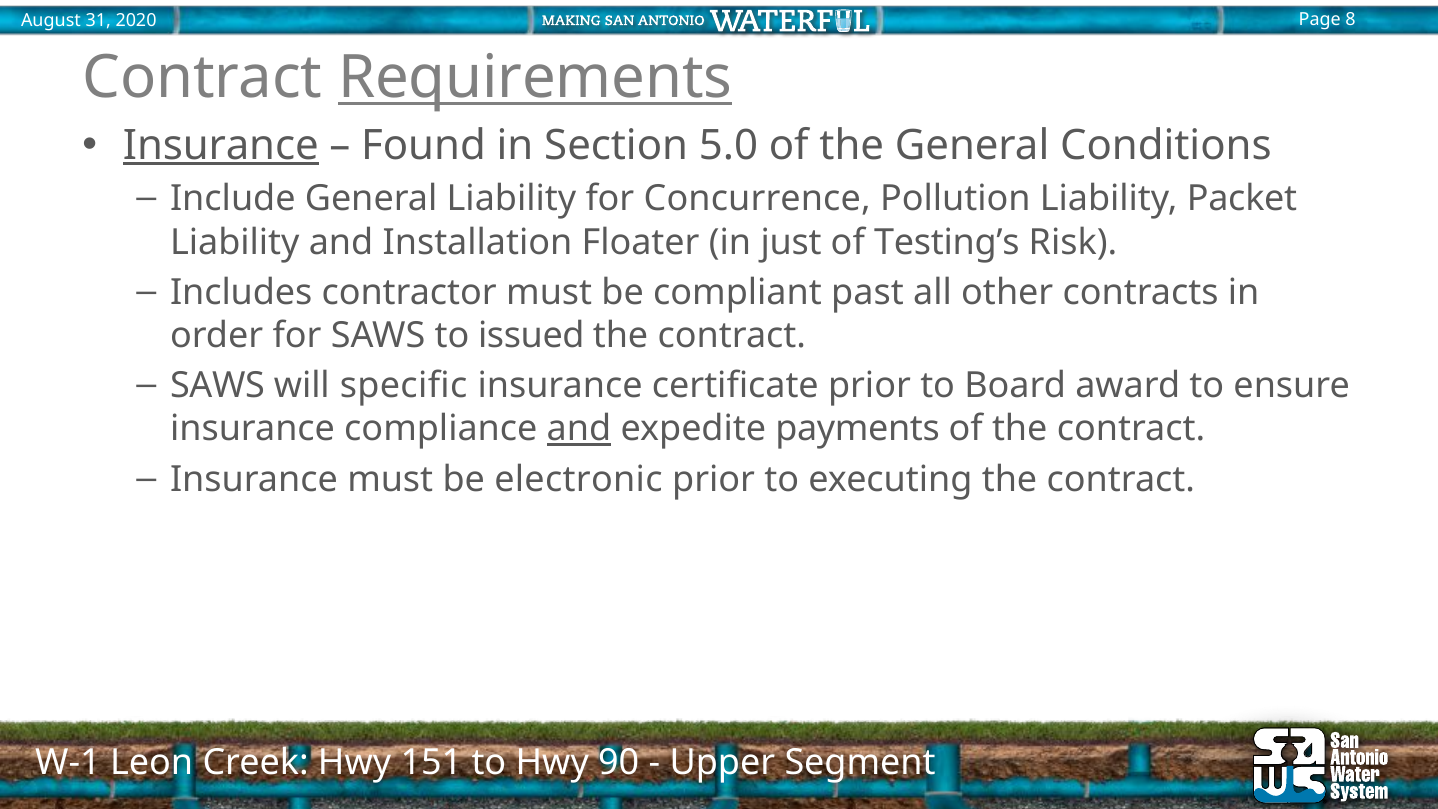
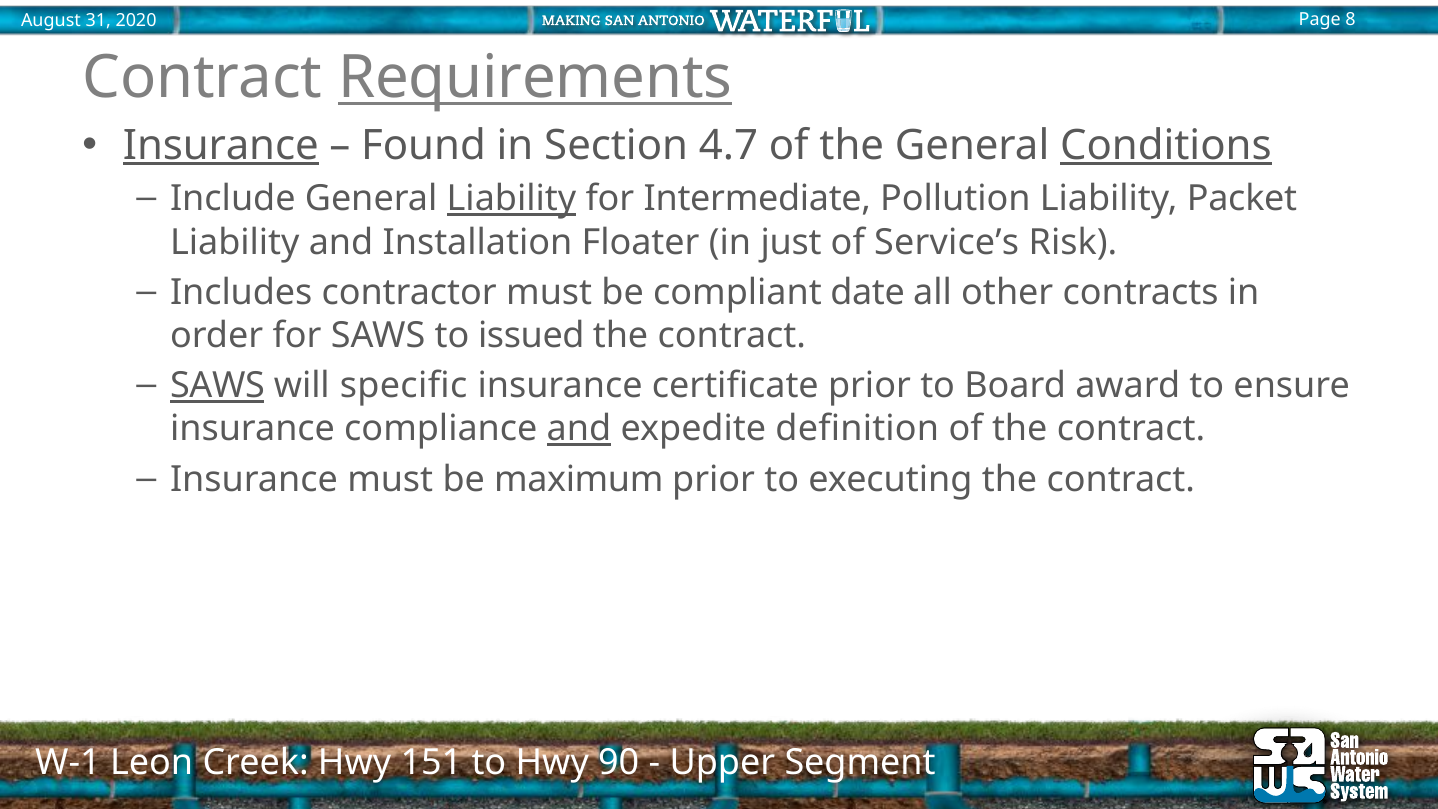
5.0: 5.0 -> 4.7 (728, 145)
Conditions underline: none -> present (1166, 145)
Liability underline: none -> present (511, 199)
Concurrence: Concurrence -> Intermediate (757, 199)
Testing’s: Testing’s -> Service’s (947, 242)
past: past -> date (868, 292)
SAWS underline: none -> present (217, 386)
payments: payments -> definition (857, 429)
electronic: electronic -> maximum (579, 479)
